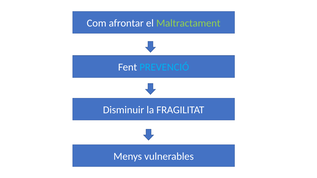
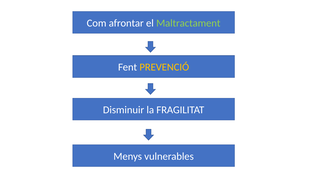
PREVENCIÓ colour: light blue -> yellow (164, 67)
